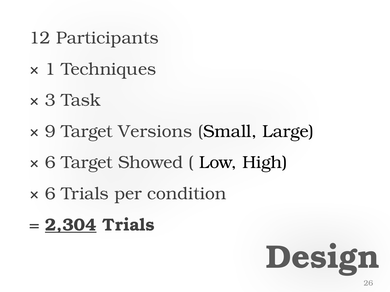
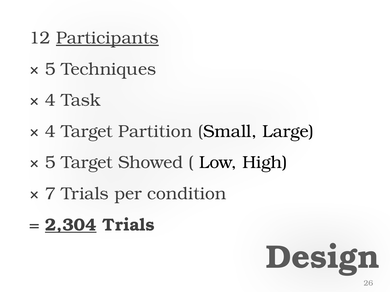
Participants underline: none -> present (107, 38)
1: 1 -> 5 (50, 69)
3: 3 -> 4 (50, 100)
9: 9 -> 4 (50, 132)
Versions: Versions -> Partition (155, 132)
6: 6 -> 5 (50, 163)
6: 6 -> 7 (50, 194)
